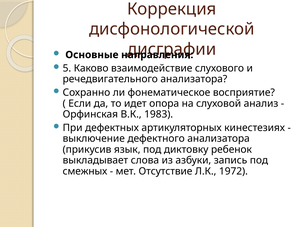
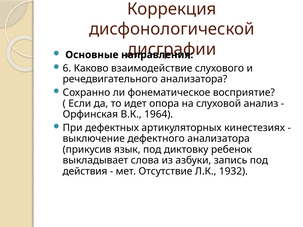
5: 5 -> 6 (67, 68)
1983: 1983 -> 1964 (159, 114)
смежных: смежных -> действия (85, 171)
1972: 1972 -> 1932 (233, 171)
